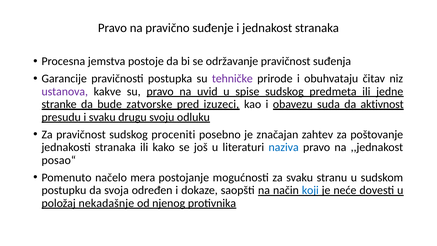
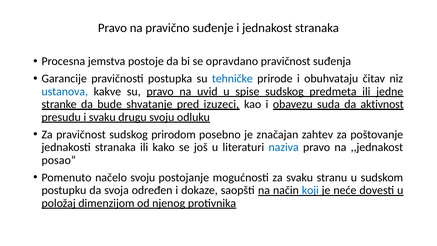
održavanje: održavanje -> opravdano (232, 61)
tehničke colour: purple -> blue (232, 79)
ustanova colour: purple -> blue (65, 91)
zatvorske: zatvorske -> shvatanje (149, 104)
proceniti: proceniti -> prirodom (173, 134)
načelo mera: mera -> svoju (143, 177)
nekadašnje: nekadašnje -> dimenzijom (106, 203)
